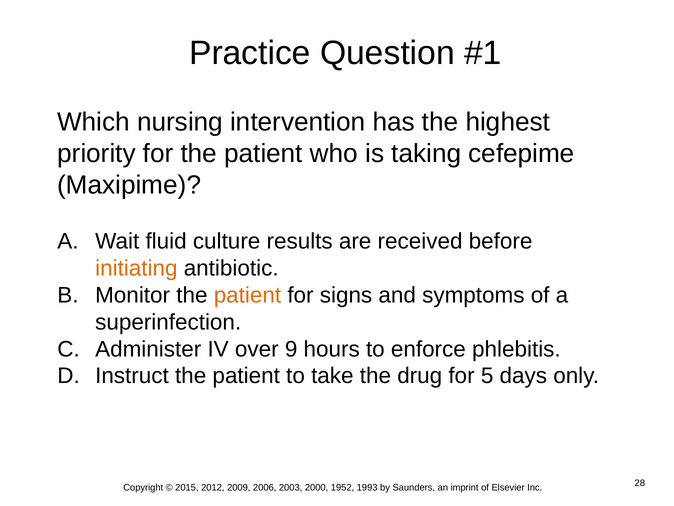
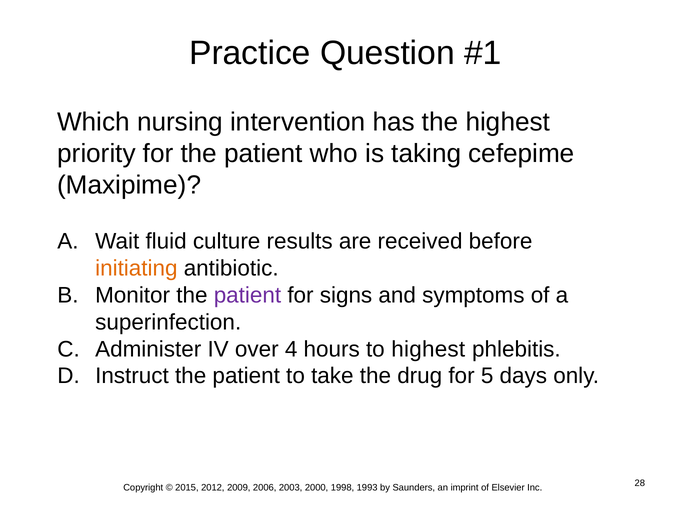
patient colour: orange -> purple (247, 295)
9: 9 -> 4 (291, 349)
to enforce: enforce -> highest (428, 349)
1952: 1952 -> 1998 (343, 487)
